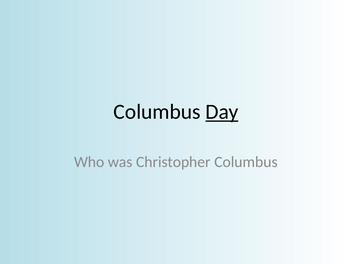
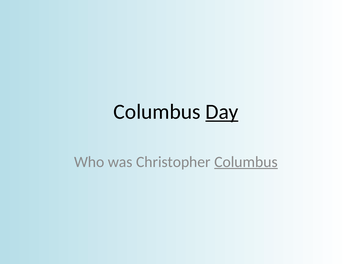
Columbus underline: none -> present (246, 162)
